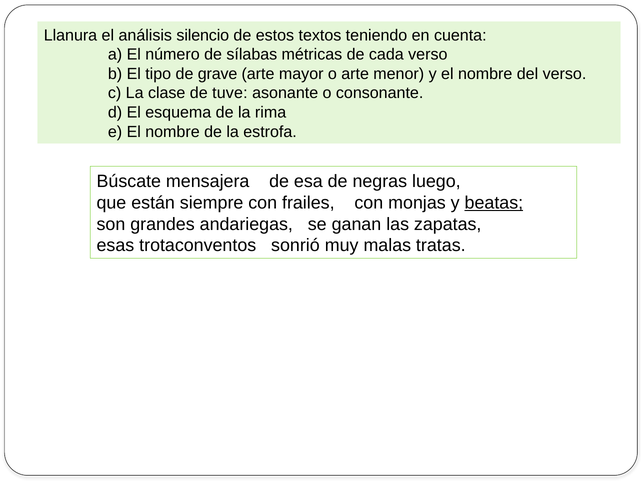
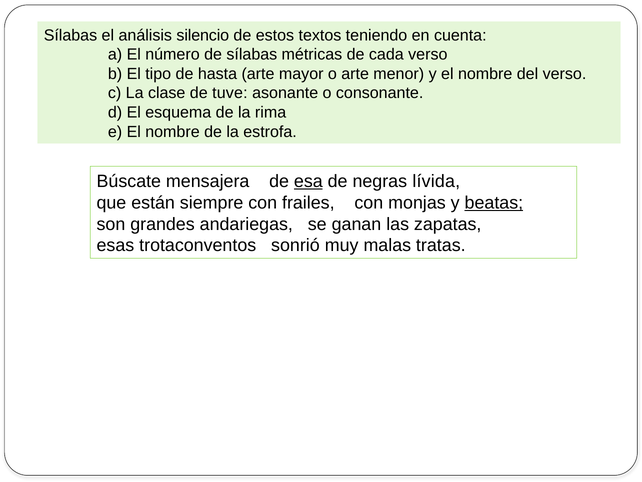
Llanura: Llanura -> Sílabas (70, 35)
grave: grave -> hasta (217, 74)
esa underline: none -> present (308, 181)
luego: luego -> lívida (436, 181)
